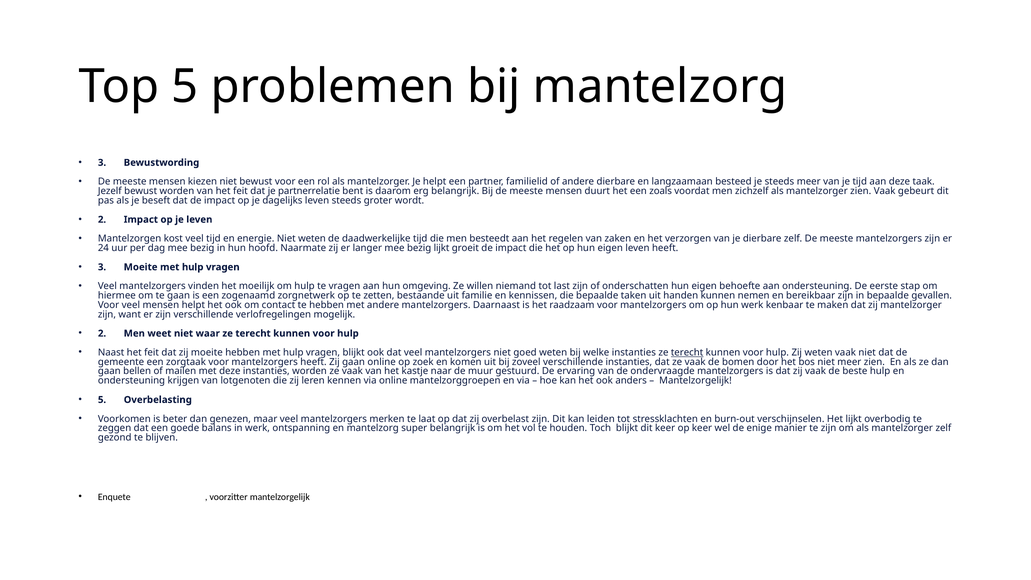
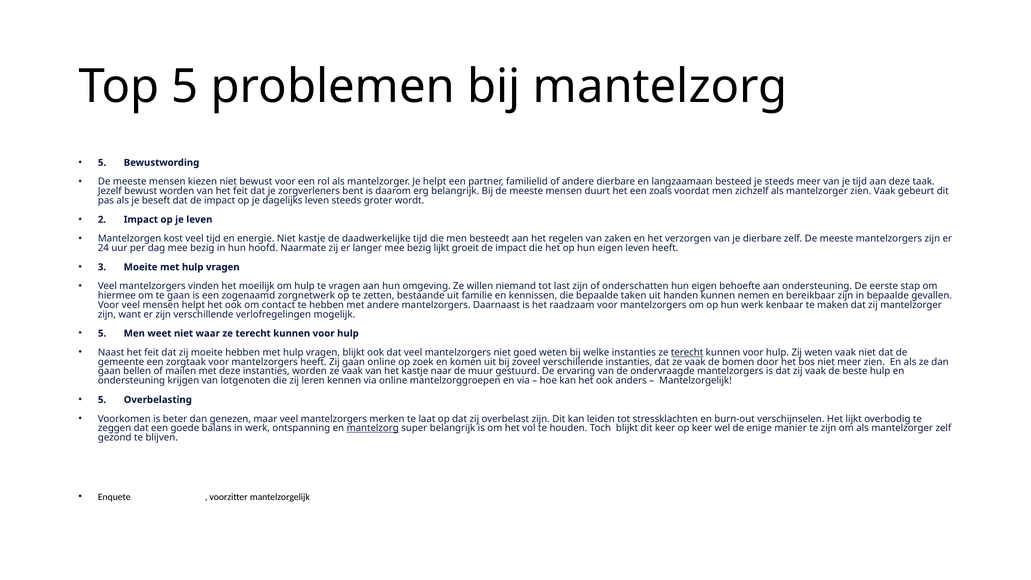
3: 3 -> 5 (102, 163)
partnerrelatie: partnerrelatie -> zorgverleners (309, 191)
Niet weten: weten -> kastje (312, 239)
2: 2 -> 5 (102, 333)
mantelzorg underline: none -> present (373, 428)
